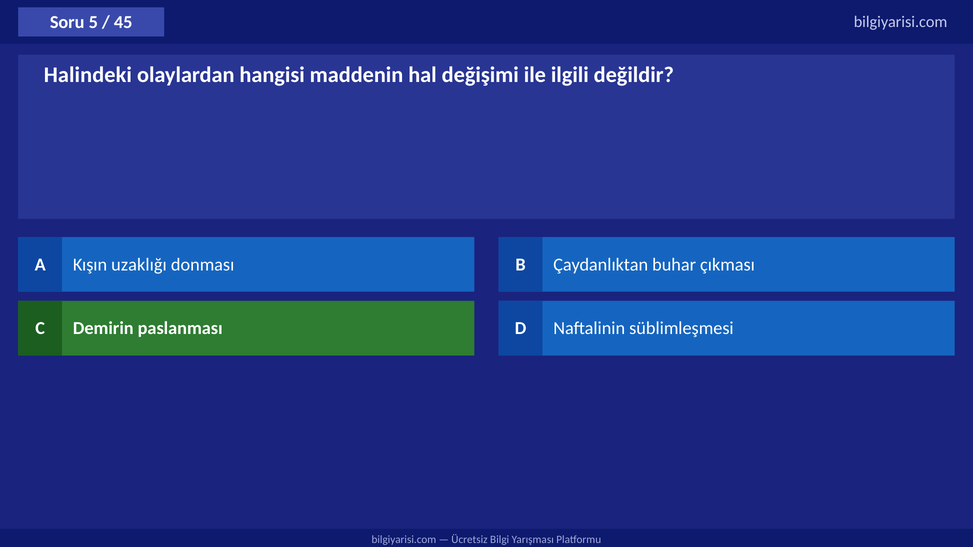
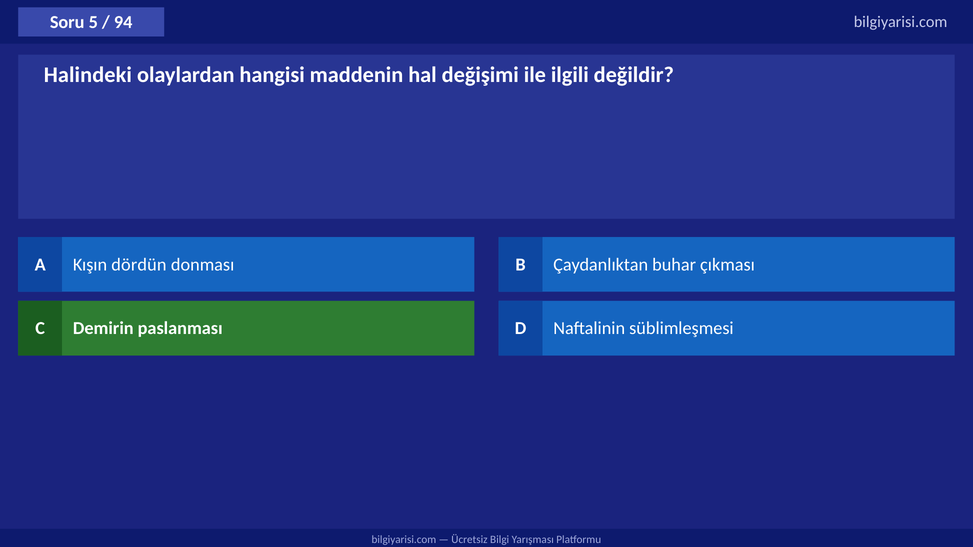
45: 45 -> 94 (123, 22)
uzaklığı: uzaklığı -> dördün (139, 265)
